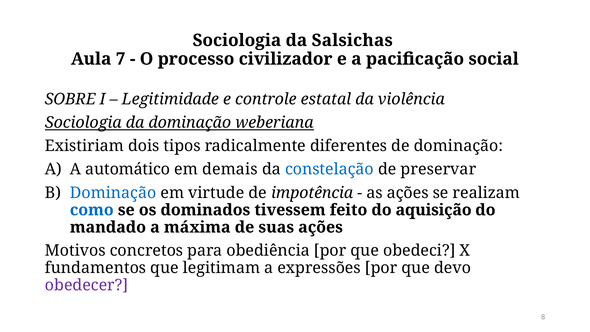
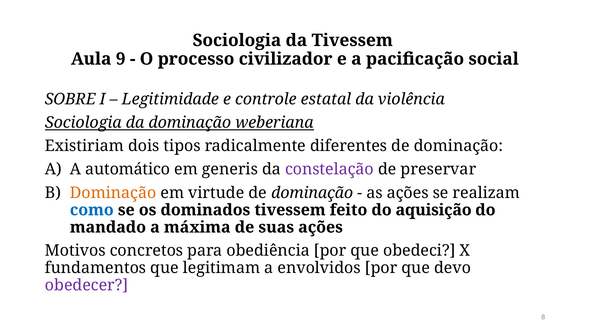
da Salsichas: Salsichas -> Tivessem (352, 40)
7: 7 -> 9 (121, 59)
demais: demais -> generis (230, 169)
constelação colour: blue -> purple (329, 169)
Dominação colour: blue -> orange (113, 193)
virtude de impotência: impotência -> dominação (312, 193)
expressões: expressões -> envolvidos (319, 268)
